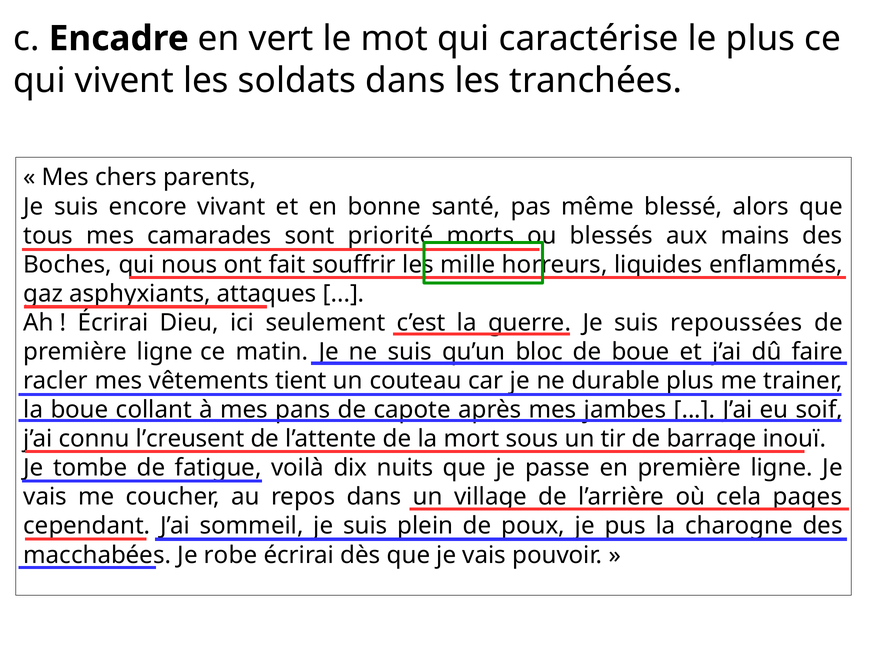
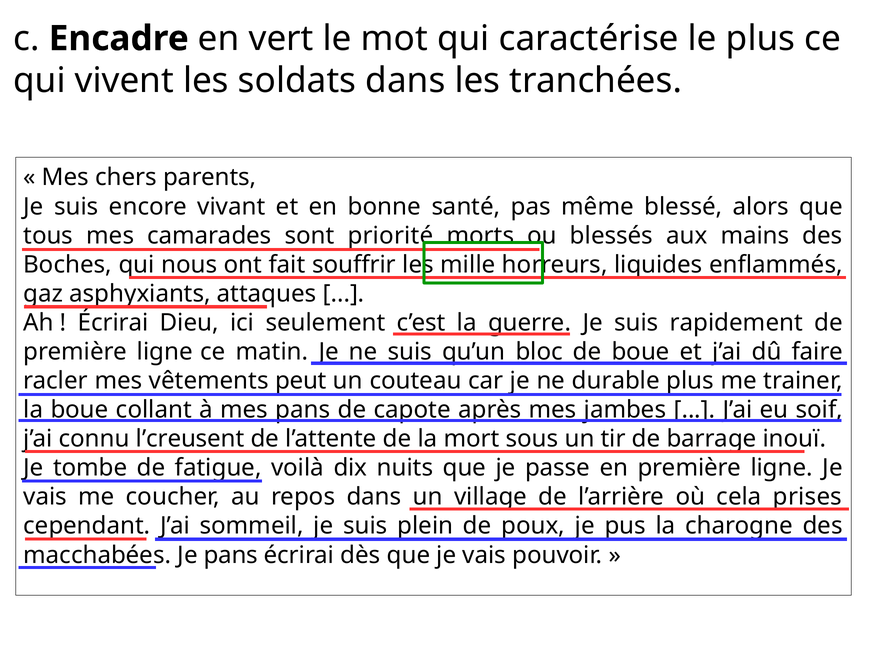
repoussées: repoussées -> rapidement (736, 323)
tient: tient -> peut (301, 381)
pages: pages -> prises (807, 497)
Je robe: robe -> pans (231, 555)
